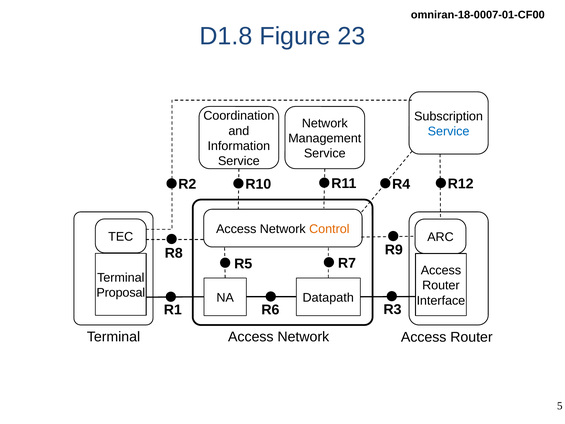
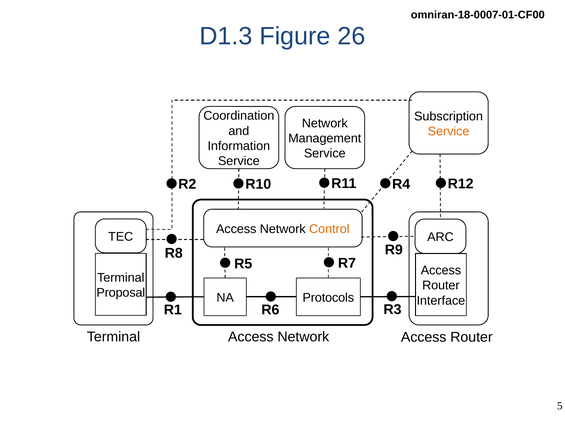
D1.8: D1.8 -> D1.3 (226, 36)
23: 23 -> 26 (352, 36)
Service colour: blue -> orange (449, 131)
Datapath: Datapath -> Protocols (328, 297)
